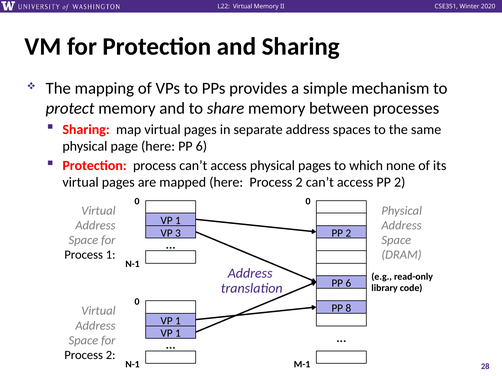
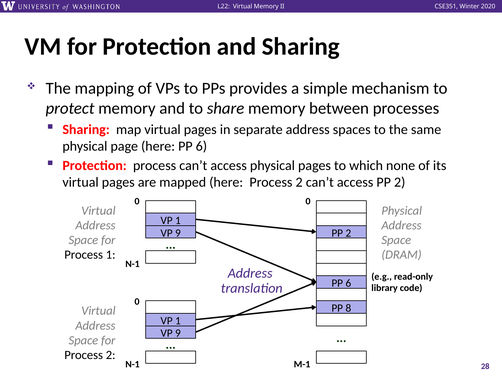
3: 3 -> 9 (178, 233)
1: 1 -> 9 (178, 334)
